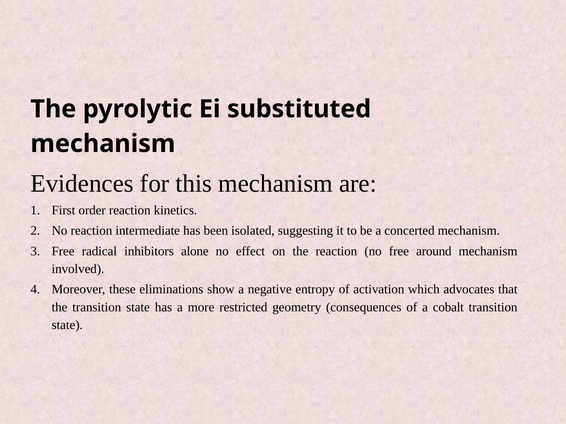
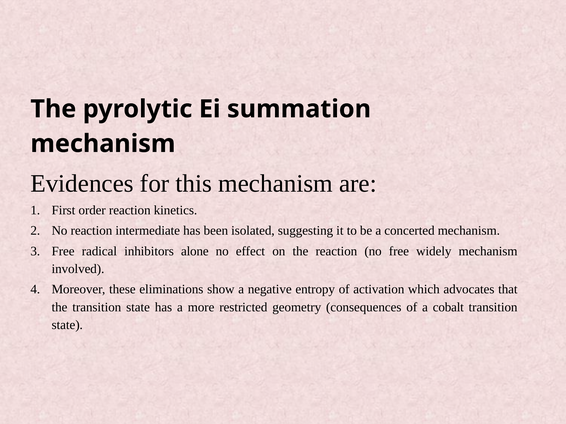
substituted: substituted -> summation (299, 109)
around: around -> widely (434, 251)
